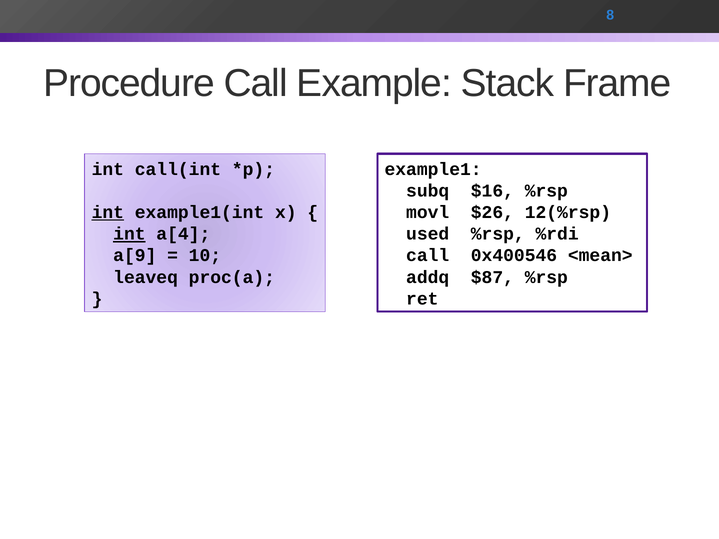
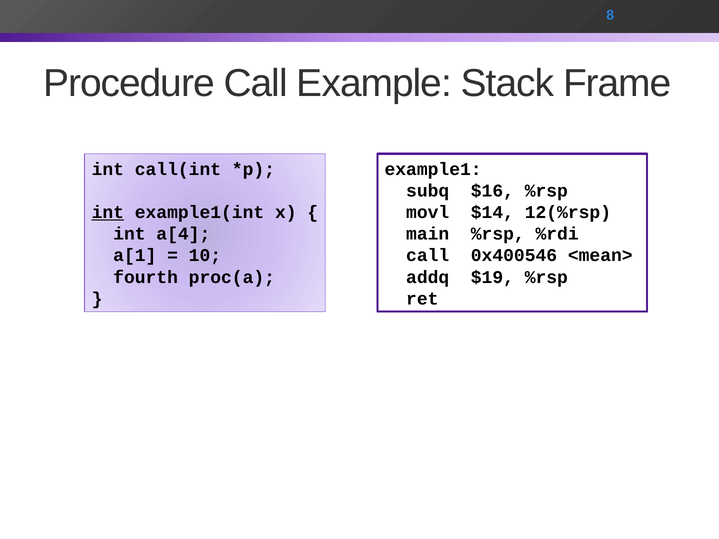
$26: $26 -> $14 (492, 213)
int underline: present -> none (129, 234)
used: used -> main (428, 234)
a[9: a[9 -> a[1 (135, 256)
leaveq: leaveq -> fourth (146, 277)
$87: $87 -> $19 (492, 277)
